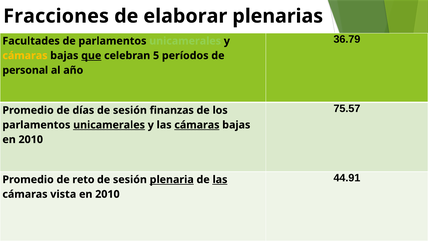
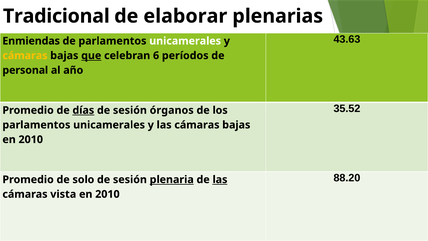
Fracciones: Fracciones -> Tradicional (56, 16)
36.79: 36.79 -> 43.63 (347, 39)
Facultades: Facultades -> Enmiendas (31, 41)
unicamerales colour: light green -> white (185, 41)
5: 5 -> 6 (156, 56)
75.57: 75.57 -> 35.52 (347, 108)
días underline: none -> present (83, 110)
finanzas: finanzas -> órganos (172, 110)
unicamerales underline: present -> none (109, 125)
cámaras underline: present -> none (197, 125)
44.91: 44.91 -> 88.20 (347, 178)
reto: reto -> solo (83, 179)
